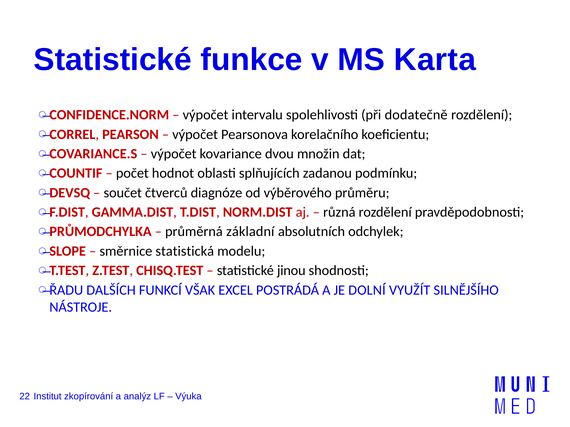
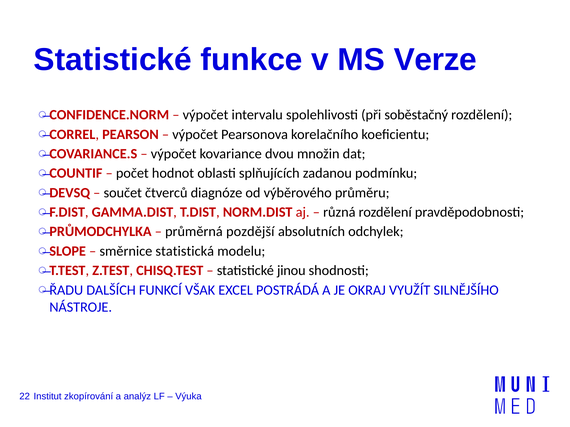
Karta: Karta -> Verze (435, 60)
dodatečně: dodatečně -> soběstačný (416, 115)
základní: základní -> pozdější (250, 232)
DOLNÍ: DOLNÍ -> OKRAJ (367, 290)
